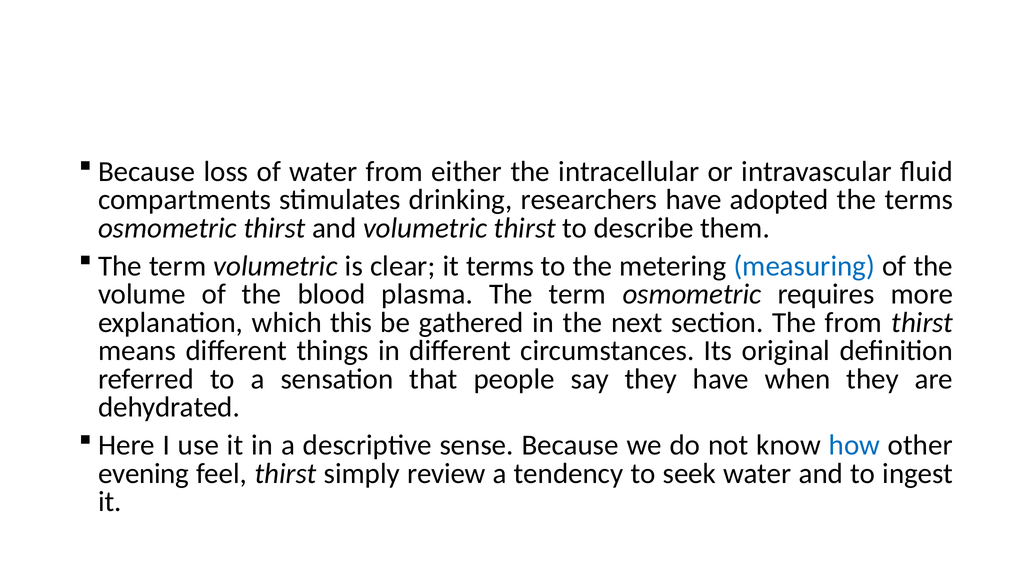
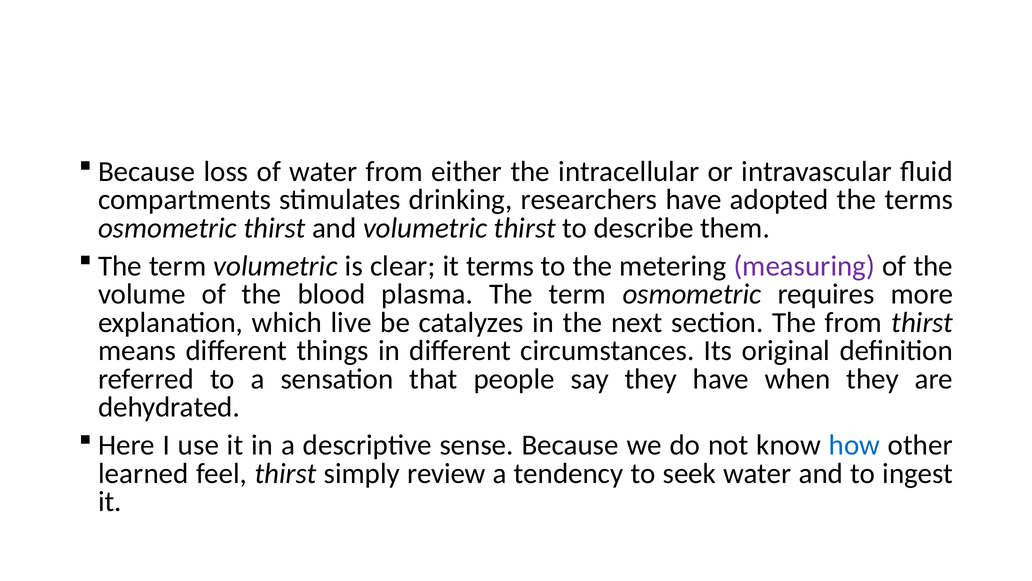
measuring colour: blue -> purple (804, 266)
this: this -> live (351, 322)
gathered: gathered -> catalyzes (471, 322)
evening: evening -> learned (143, 473)
